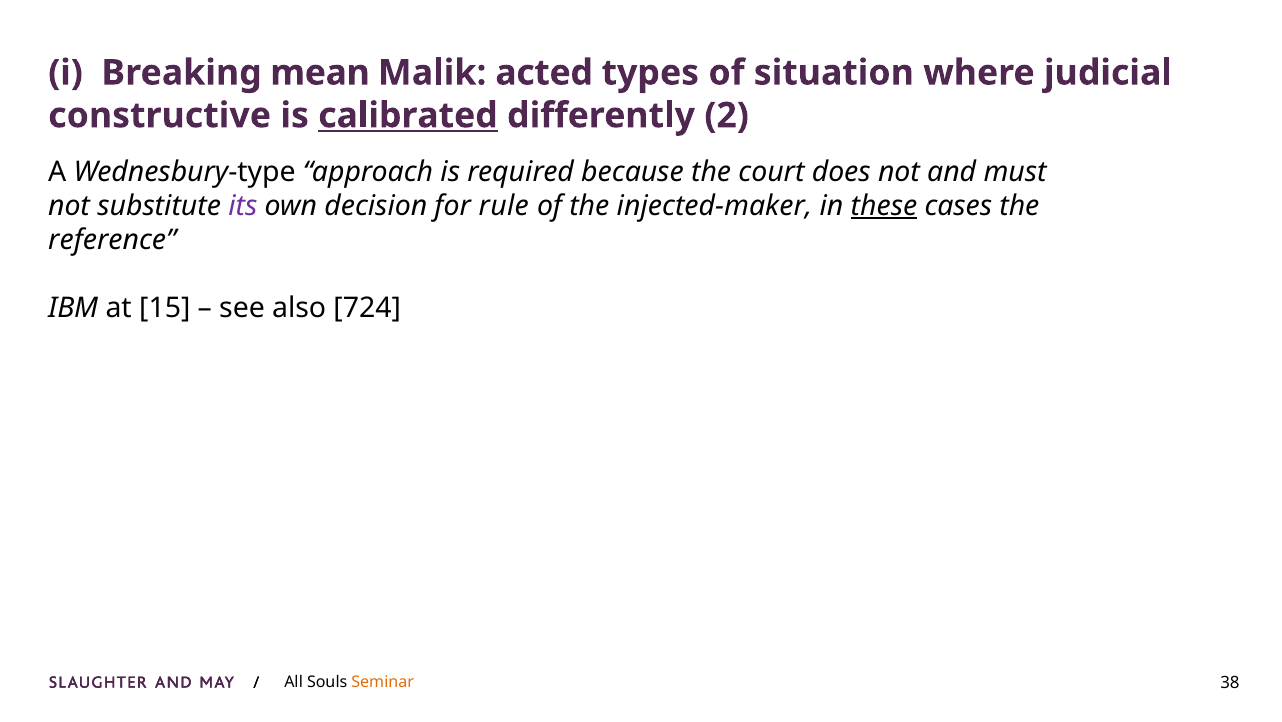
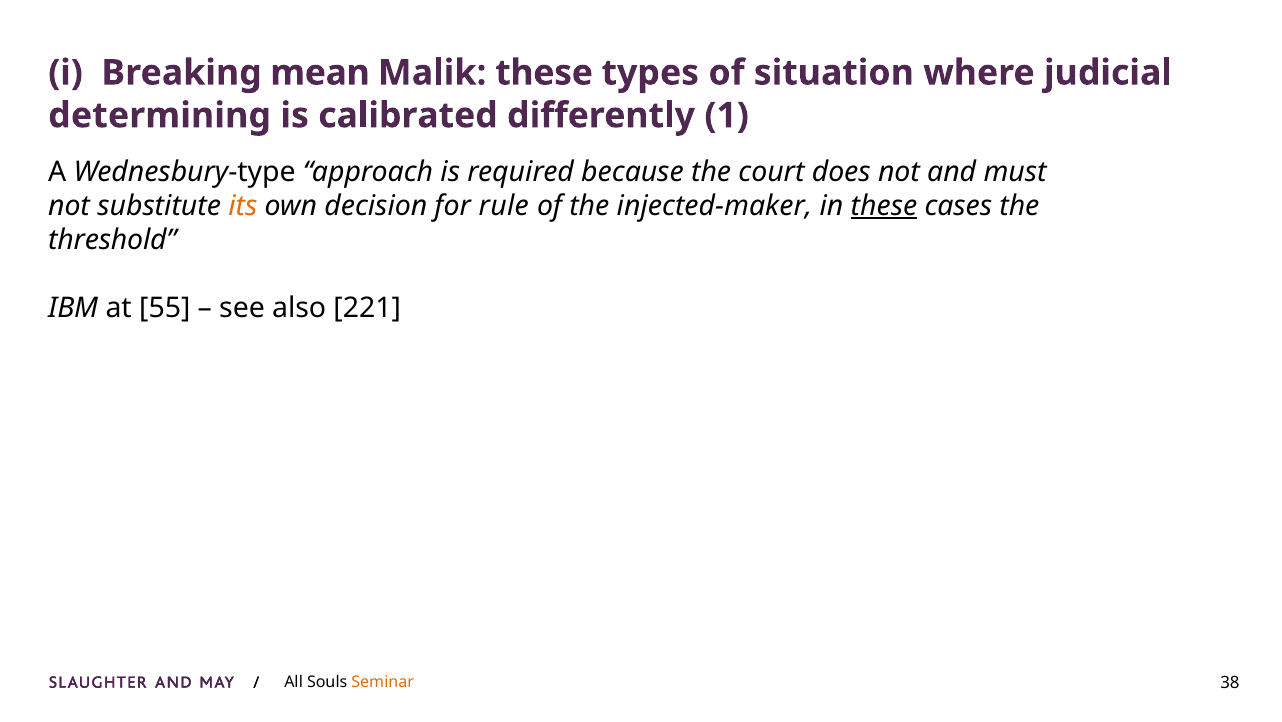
Malik acted: acted -> these (544, 73)
constructive: constructive -> determining (160, 116)
calibrated underline: present -> none (408, 116)
2: 2 -> 1 (727, 116)
its colour: purple -> orange (243, 206)
reference: reference -> threshold (112, 240)
15: 15 -> 55 (165, 308)
724: 724 -> 221 (367, 308)
